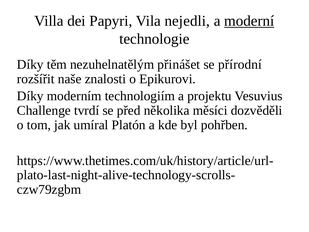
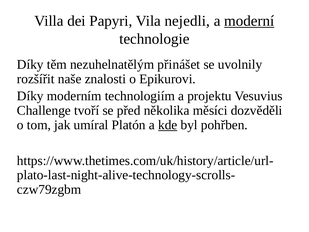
přírodní: přírodní -> uvolnily (240, 65)
tvrdí: tvrdí -> tvoří (87, 110)
kde underline: none -> present (168, 125)
